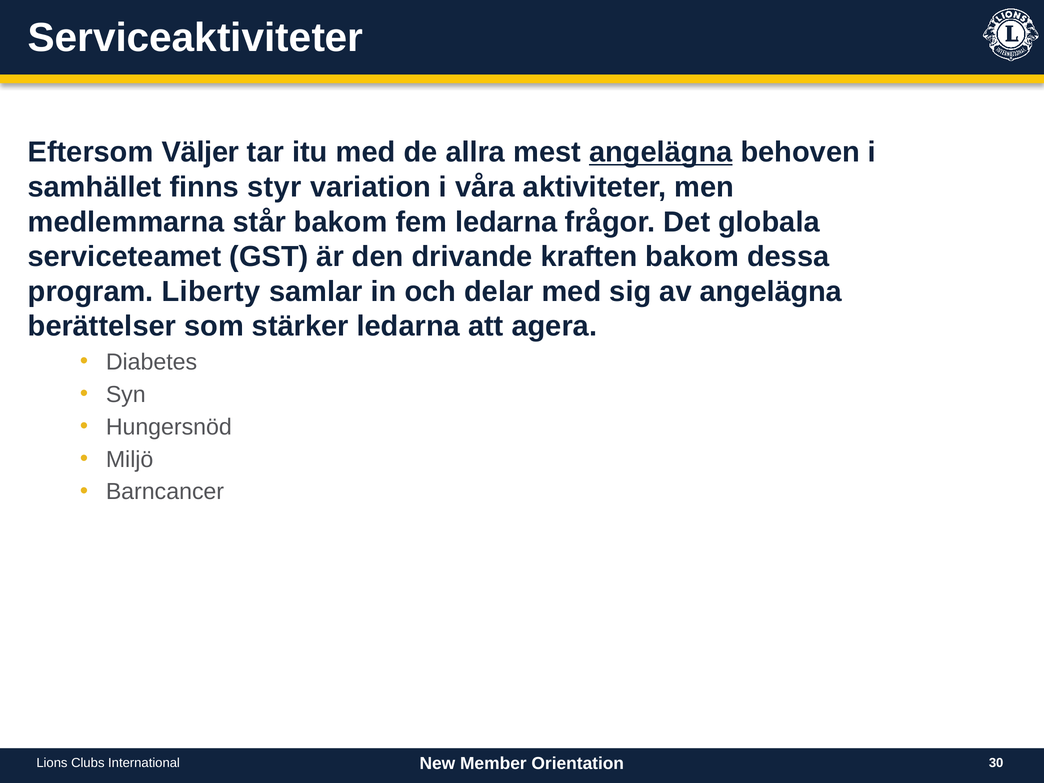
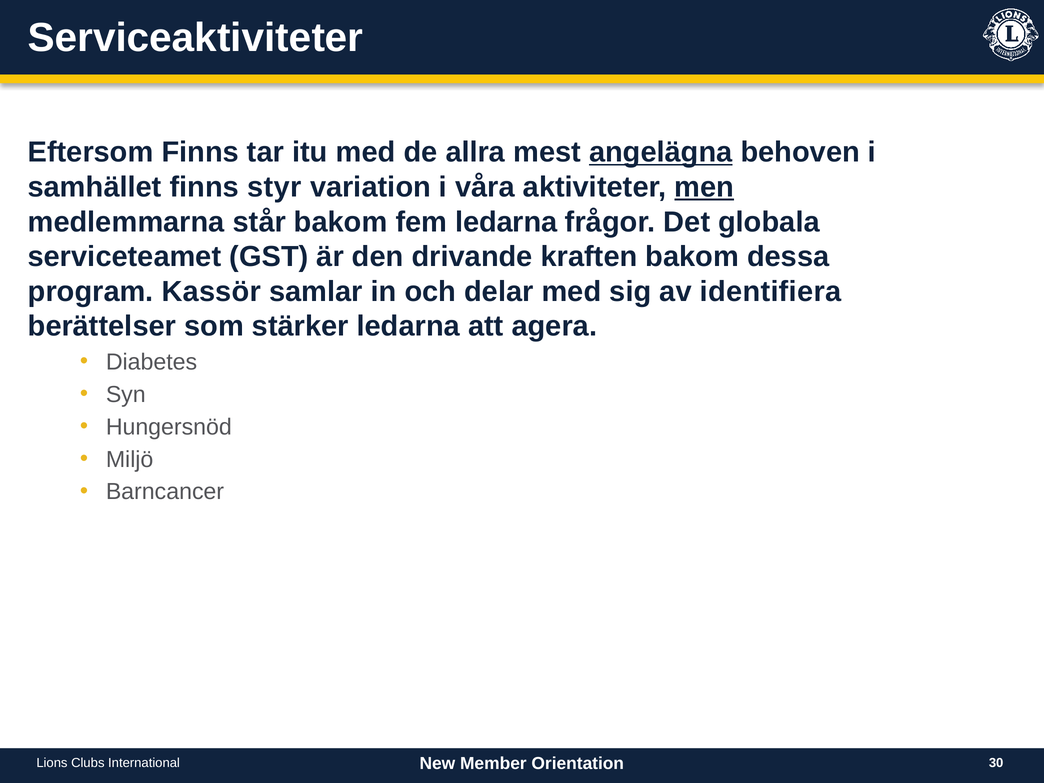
Eftersom Väljer: Väljer -> Finns (200, 152)
men underline: none -> present (704, 187)
Liberty: Liberty -> Kassör (211, 292)
av angelägna: angelägna -> identifiera (771, 292)
